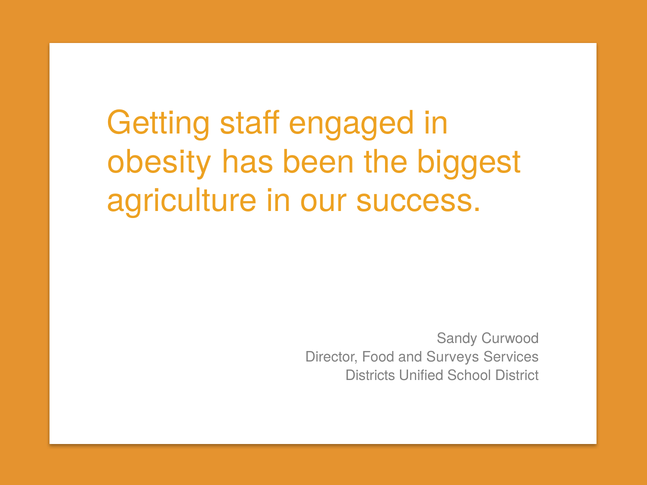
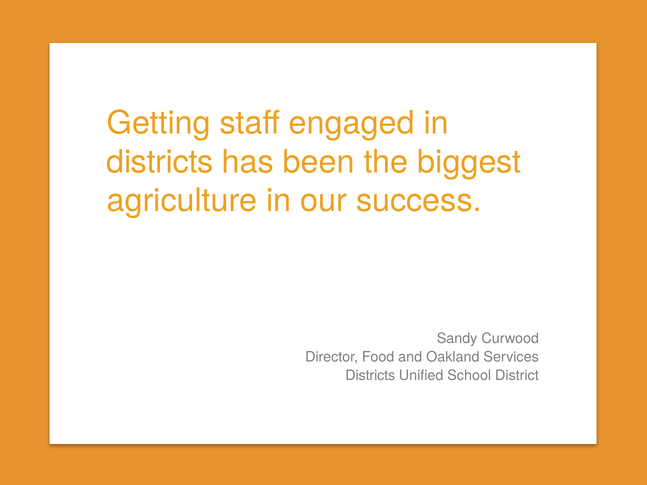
obesity: obesity -> districts (160, 162)
Surveys: Surveys -> Oakland (453, 357)
